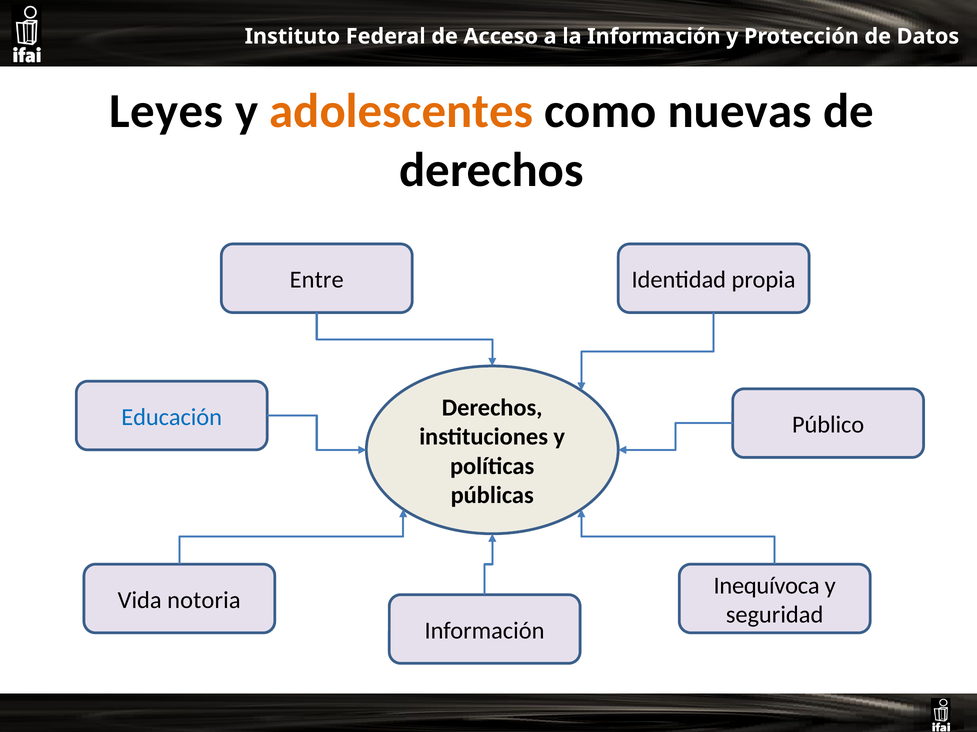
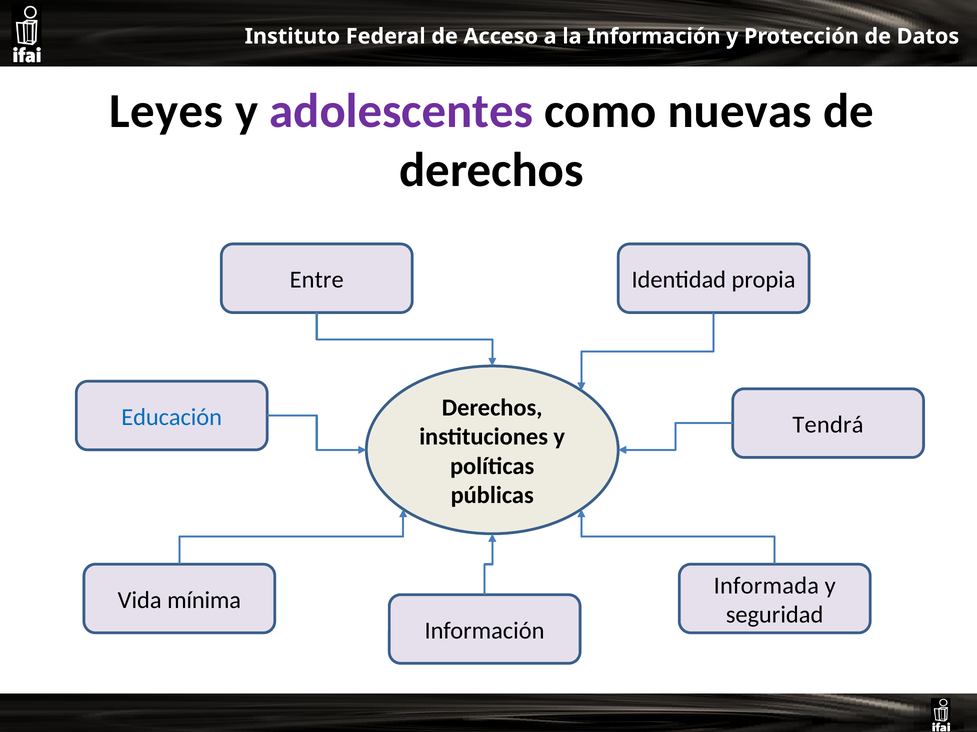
adolescentes colour: orange -> purple (401, 111)
Público: Público -> Tendrá (828, 425)
Inequívoca: Inequívoca -> Informada (766, 586)
notoria: notoria -> mínima (204, 601)
